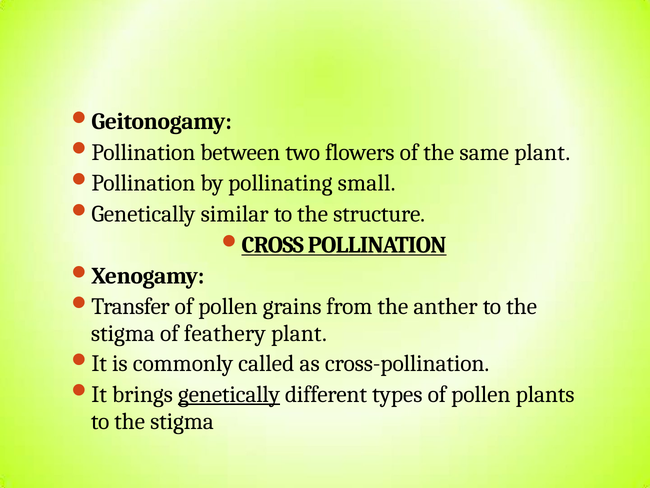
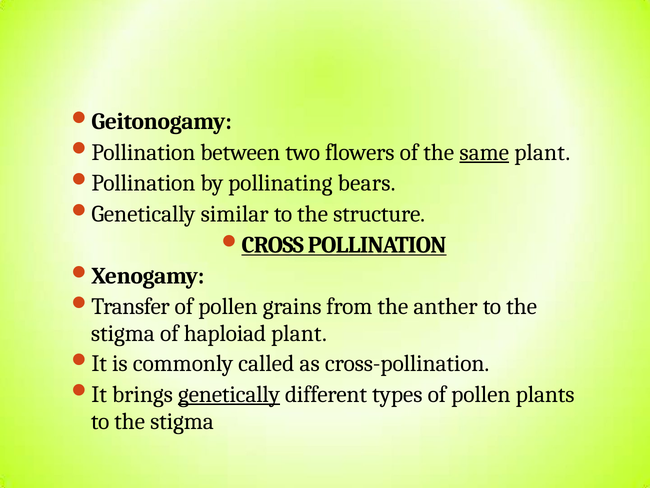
same underline: none -> present (484, 152)
small: small -> bears (367, 183)
feathery: feathery -> haploiad (225, 333)
